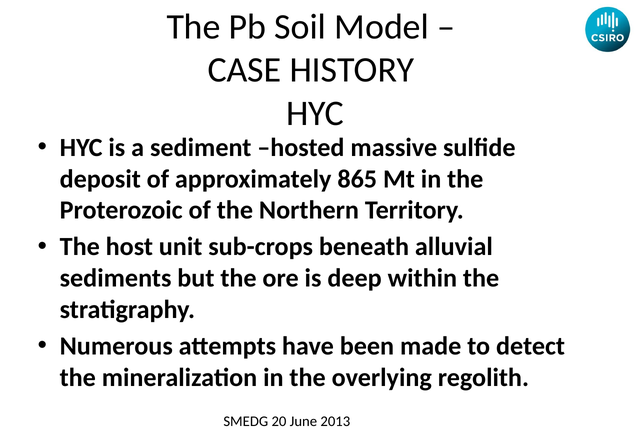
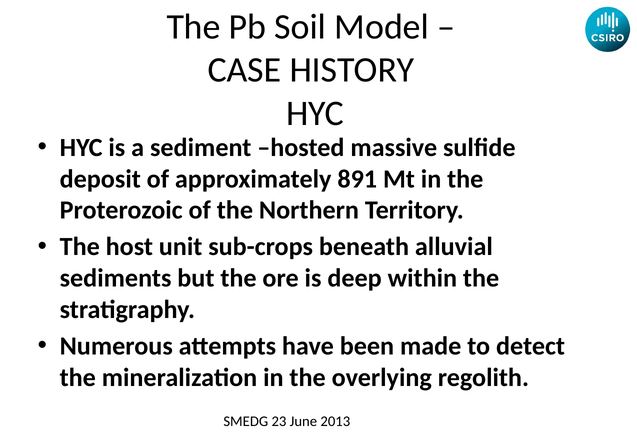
865: 865 -> 891 (357, 179)
20: 20 -> 23 (279, 421)
